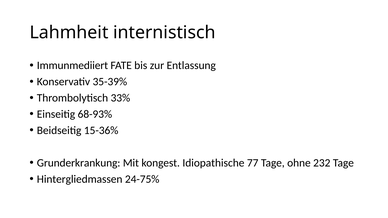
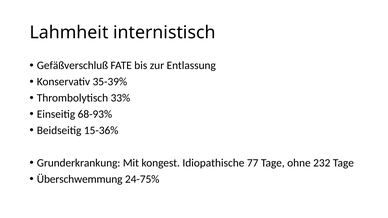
Immunmediiert: Immunmediiert -> Gefäßverschluß (72, 66)
Hintergliedmassen: Hintergliedmassen -> Überschwemmung (80, 179)
